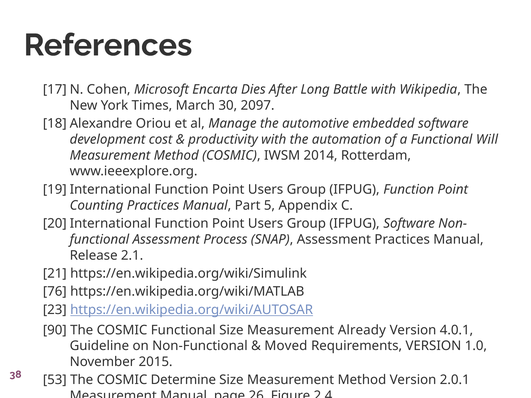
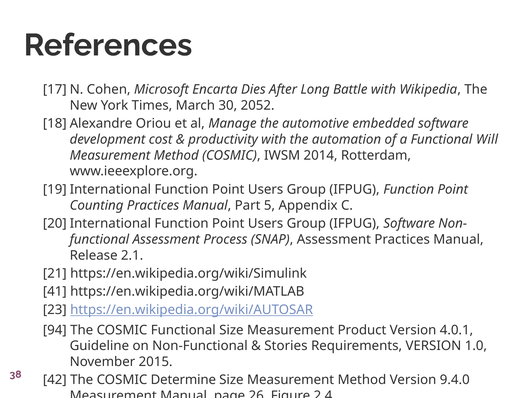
2097: 2097 -> 2052 (258, 105)
76: 76 -> 41 (55, 292)
90: 90 -> 94 (55, 330)
Already: Already -> Product (362, 330)
Moved: Moved -> Stories (286, 346)
53: 53 -> 42 (55, 380)
2.0.1: 2.0.1 -> 9.4.0 (455, 380)
